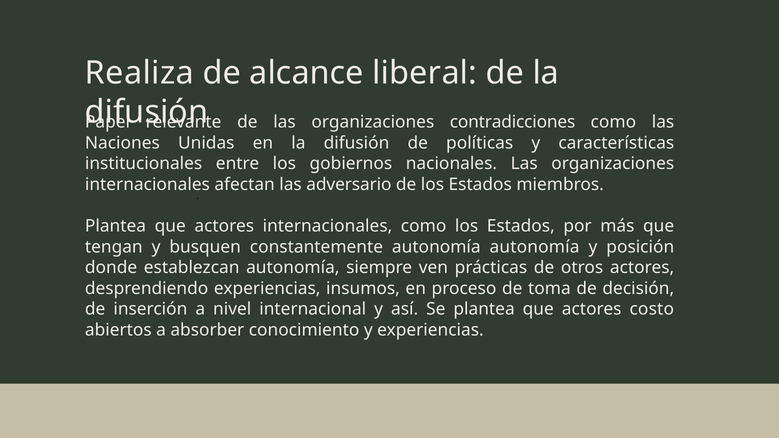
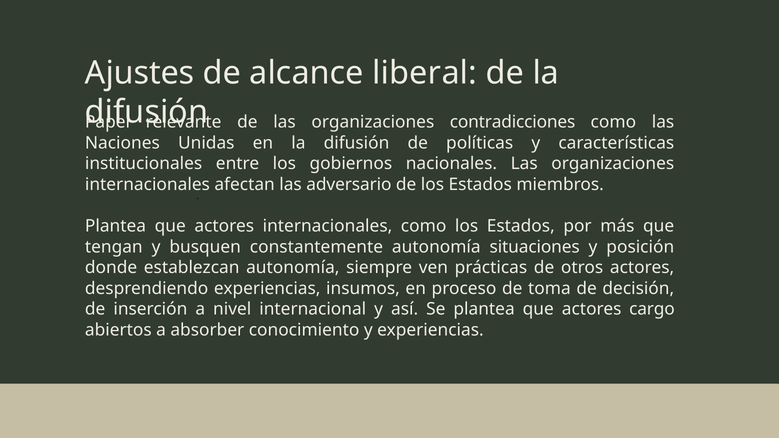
Realiza: Realiza -> Ajustes (140, 73)
autonomía autonomía: autonomía -> situaciones (535, 247)
costo: costo -> cargo (652, 309)
